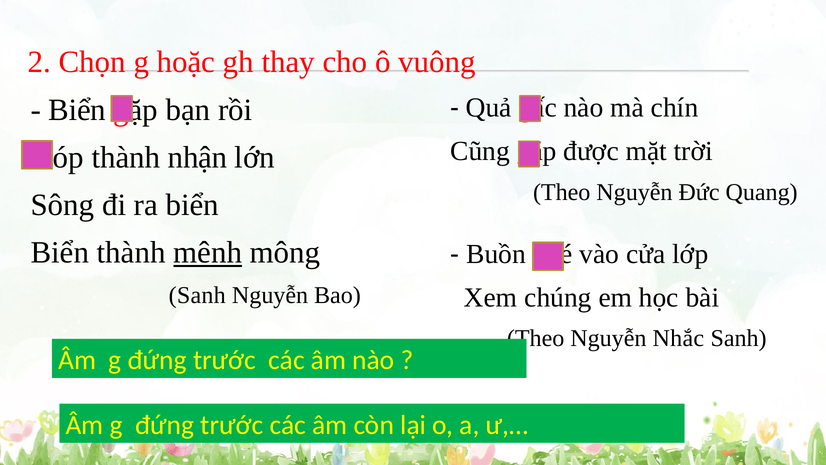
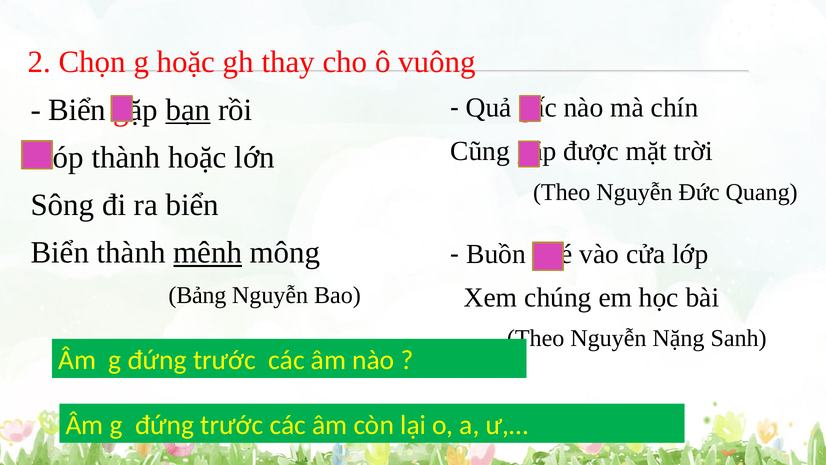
bạn underline: none -> present (188, 110)
thành nhận: nhận -> hoặc (197, 157)
Sanh: Sanh -> Bảng (197, 295)
Nhắc: Nhắc -> Nặng (678, 338)
